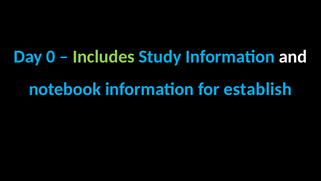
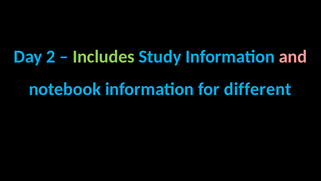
0: 0 -> 2 (51, 56)
and colour: white -> pink (293, 56)
establish: establish -> different (258, 89)
